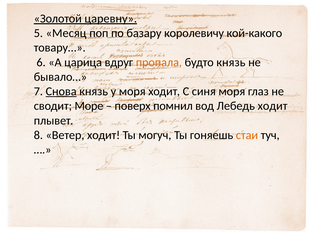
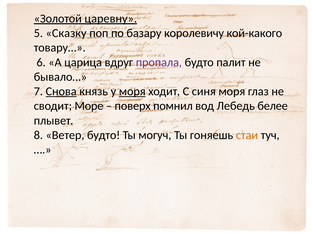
Месяц: Месяц -> Сказку (66, 33)
пропала colour: orange -> purple (159, 62)
будто князь: князь -> палит (231, 62)
моря underline: none -> present (132, 91)
Лебедь ходит: ходит -> белее (273, 106)
Ветер ходит: ходит -> будто (104, 135)
